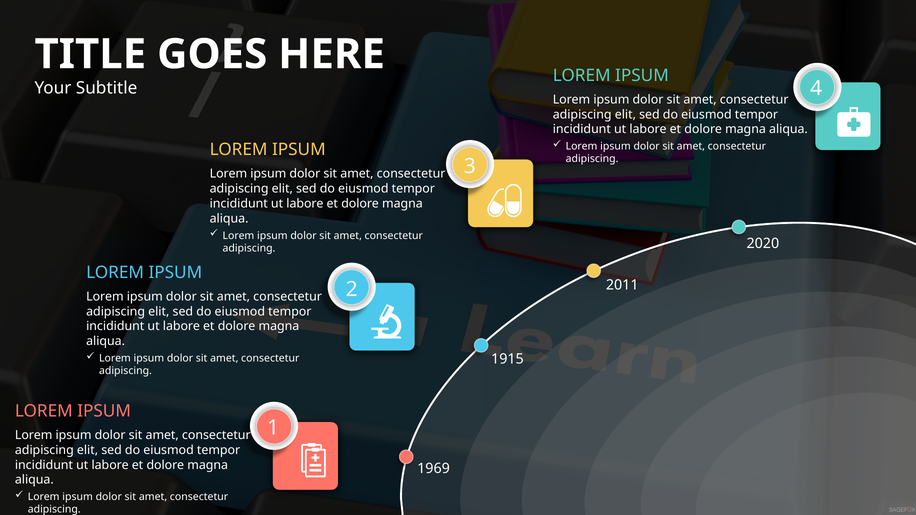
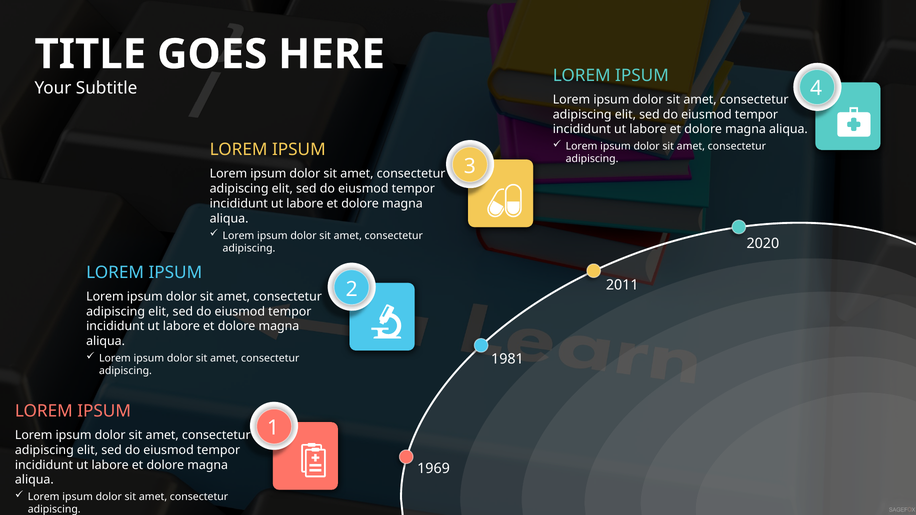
1915: 1915 -> 1981 (507, 359)
